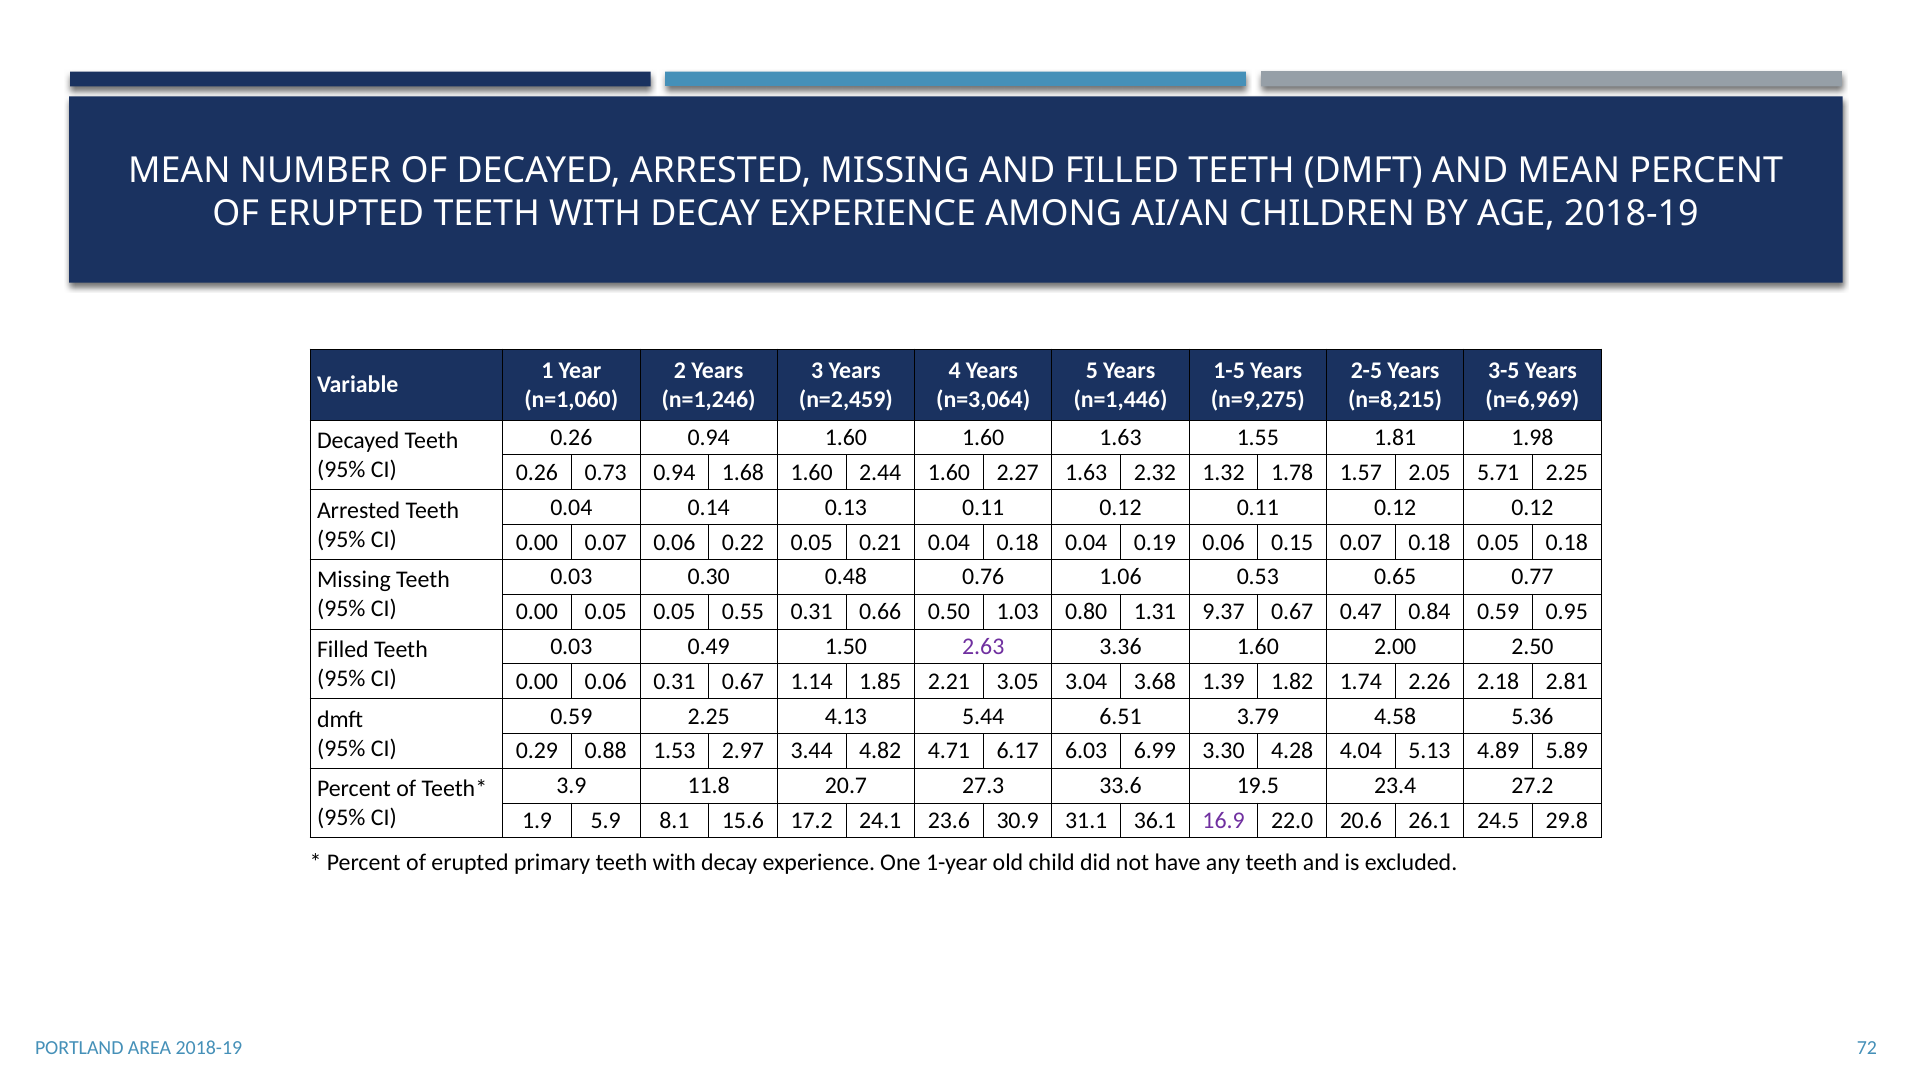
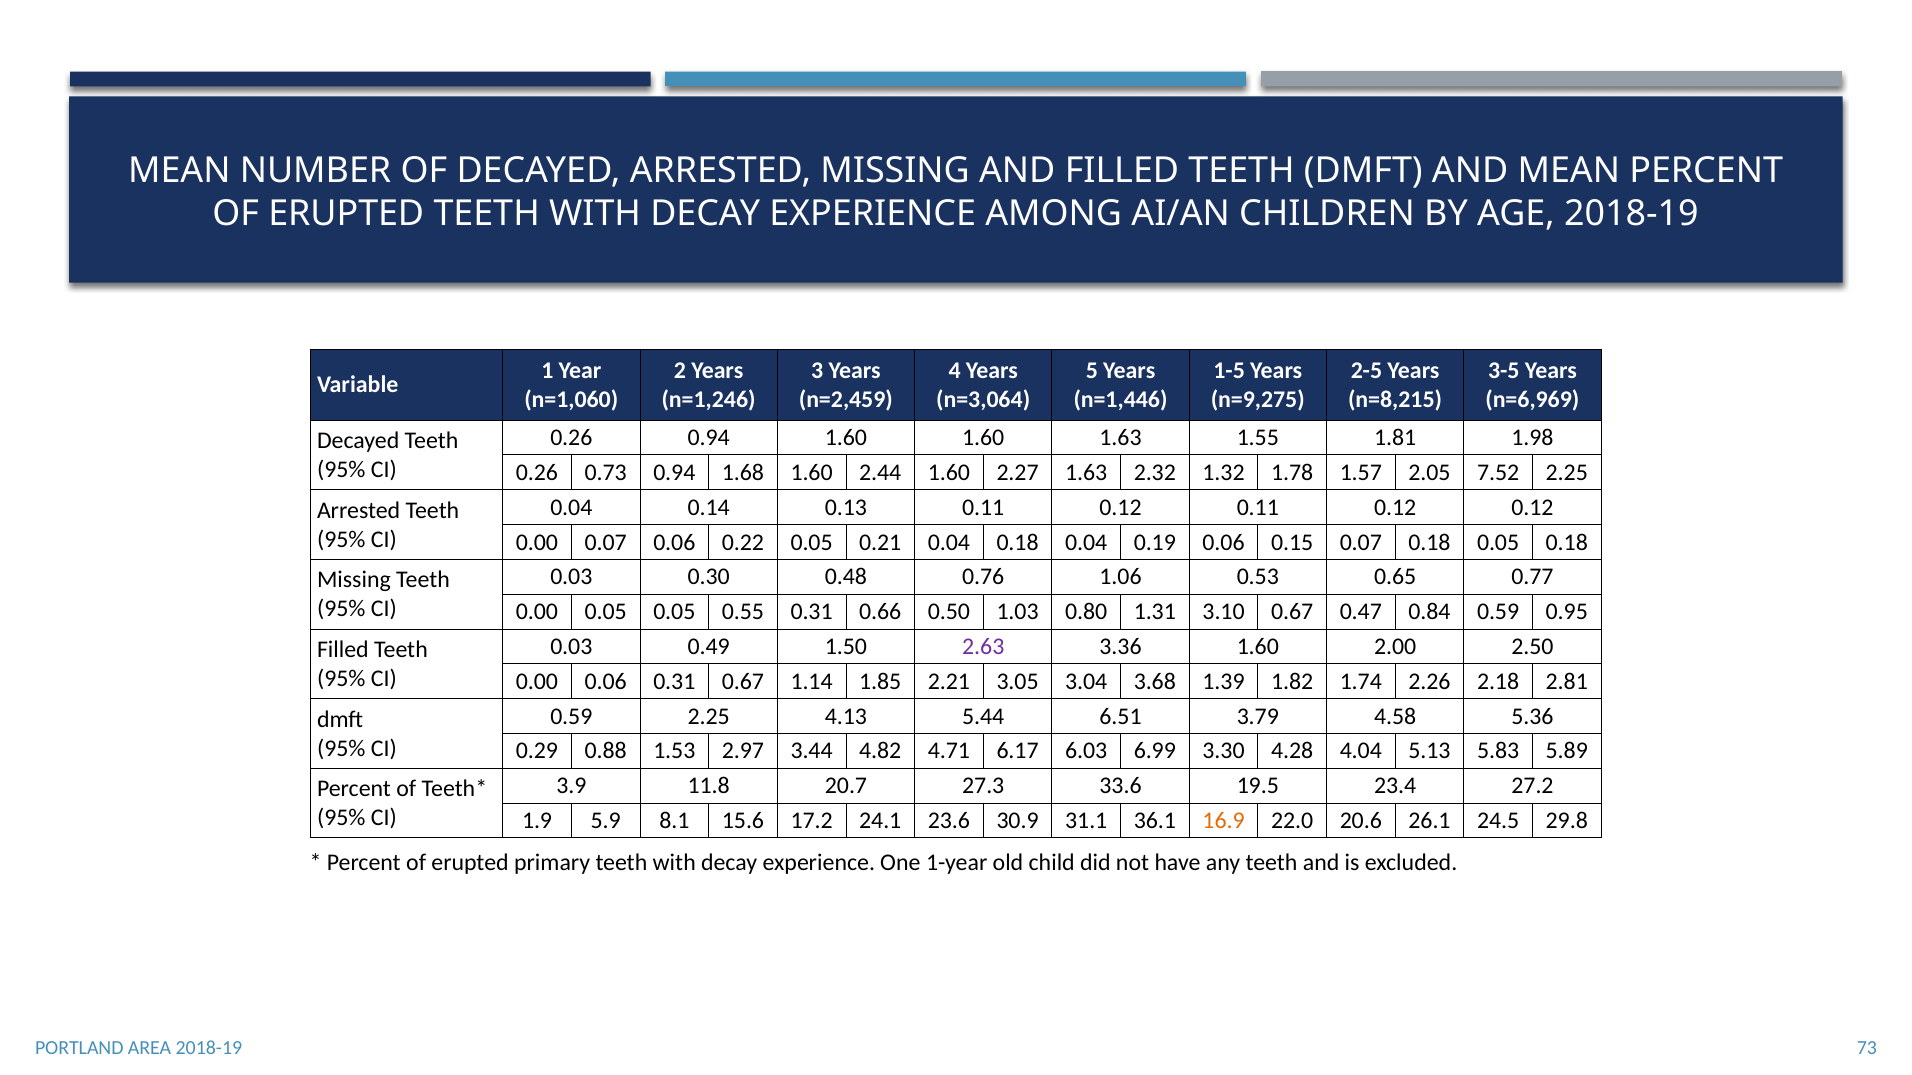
5.71: 5.71 -> 7.52 (1498, 473)
9.37: 9.37 -> 3.10 (1224, 612)
4.89: 4.89 -> 5.83 (1498, 751)
16.9 colour: purple -> orange (1224, 821)
72: 72 -> 73 (1867, 1048)
